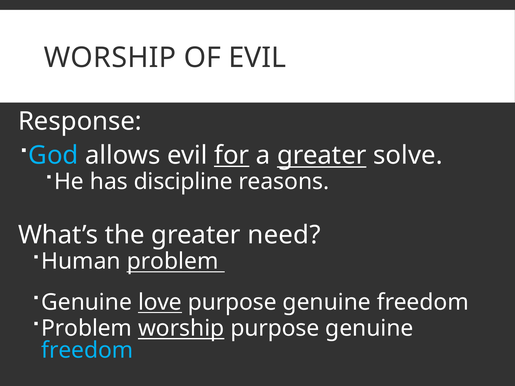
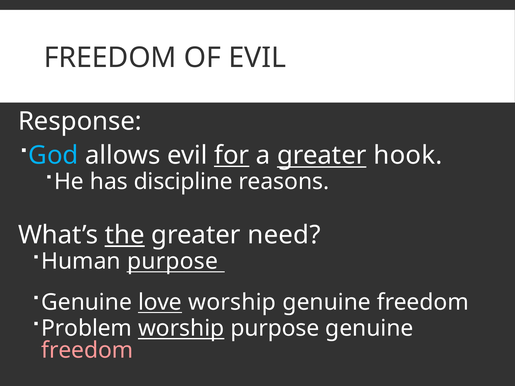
WORSHIP: WORSHIP -> FREEDOM (110, 58)
solve: solve -> hook (408, 155)
the underline: none -> present (125, 235)
Human problem: problem -> purpose (173, 262)
love purpose: purpose -> worship (232, 302)
freedom colour: light blue -> pink (87, 351)
